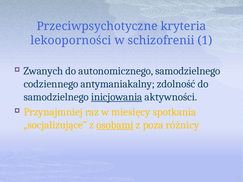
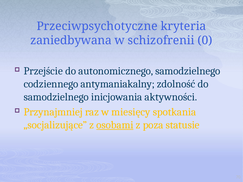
lekooporności: lekooporności -> zaniedbywana (71, 40)
1: 1 -> 0 (205, 40)
Zwanych: Zwanych -> Przejście (43, 71)
inicjowania underline: present -> none (117, 97)
różnicy: różnicy -> statusie (183, 125)
